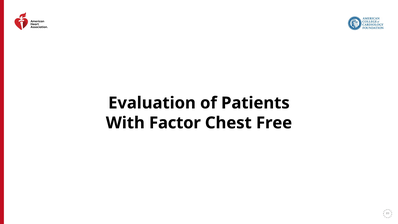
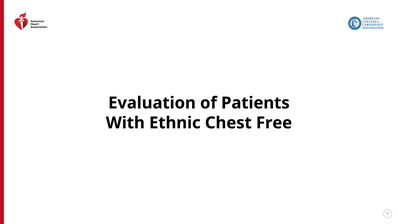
Factor: Factor -> Ethnic (175, 123)
